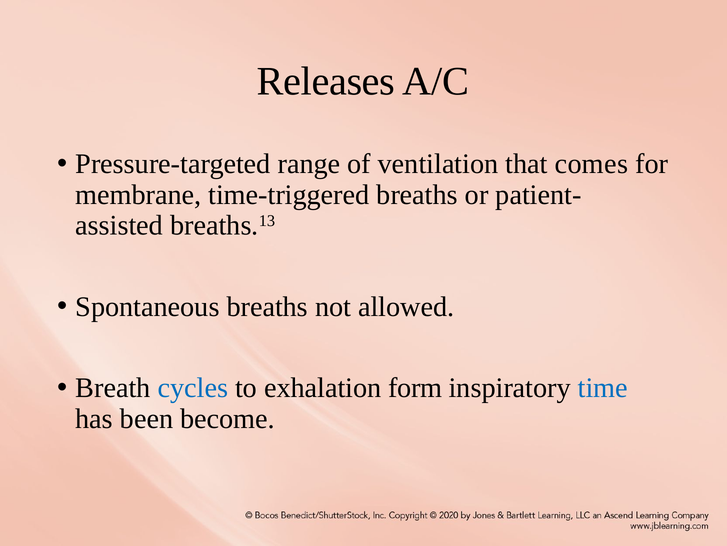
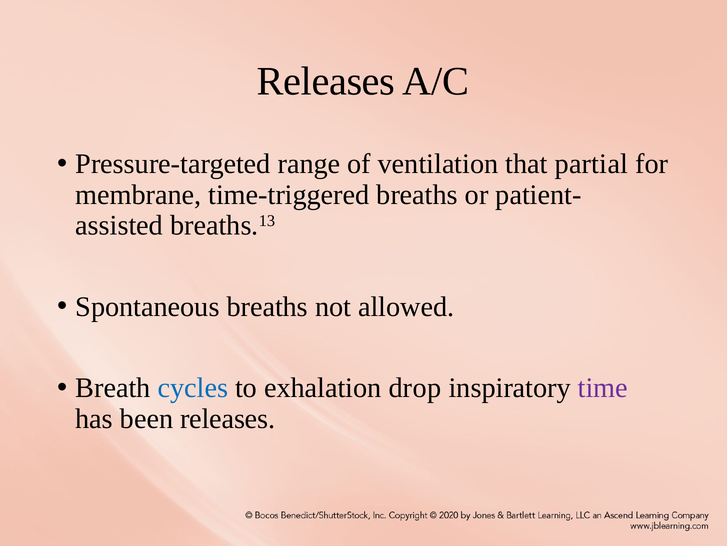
comes: comes -> partial (591, 164)
form: form -> drop (415, 388)
time colour: blue -> purple (603, 388)
been become: become -> releases (228, 418)
